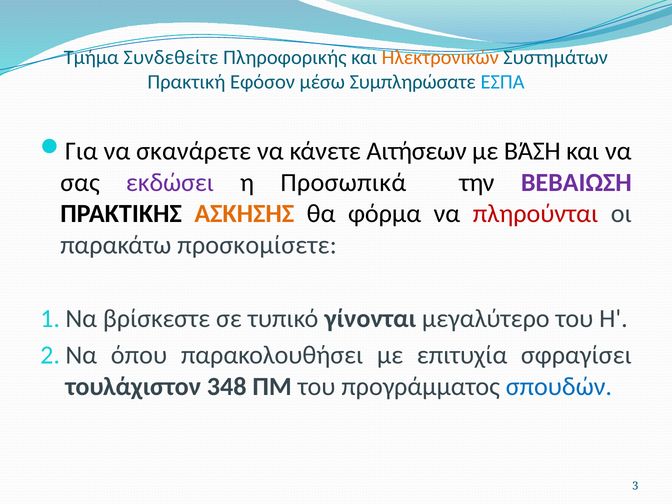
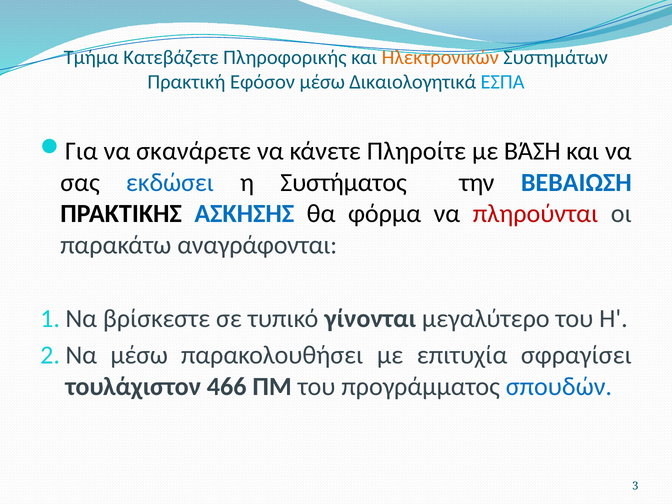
Συνδεθείτε: Συνδεθείτε -> Κατεβάζετε (171, 58)
Συμπληρώσατε: Συμπληρώσατε -> Δικαιολογητικά (413, 82)
Αιτήσεων: Αιτήσεων -> Πληροίτε (416, 151)
εκδώσει colour: purple -> blue (170, 182)
Προσωπικά: Προσωπικά -> Συστήματος (344, 182)
ΒΕΒΑΙΩΣΗ colour: purple -> blue (576, 182)
ΑΣΚΗΣΗΣ colour: orange -> blue (244, 214)
προσκομίσετε: προσκομίσετε -> αναγράφονται (257, 245)
όπου: όπου -> μέσω (139, 355)
348: 348 -> 466 (227, 386)
